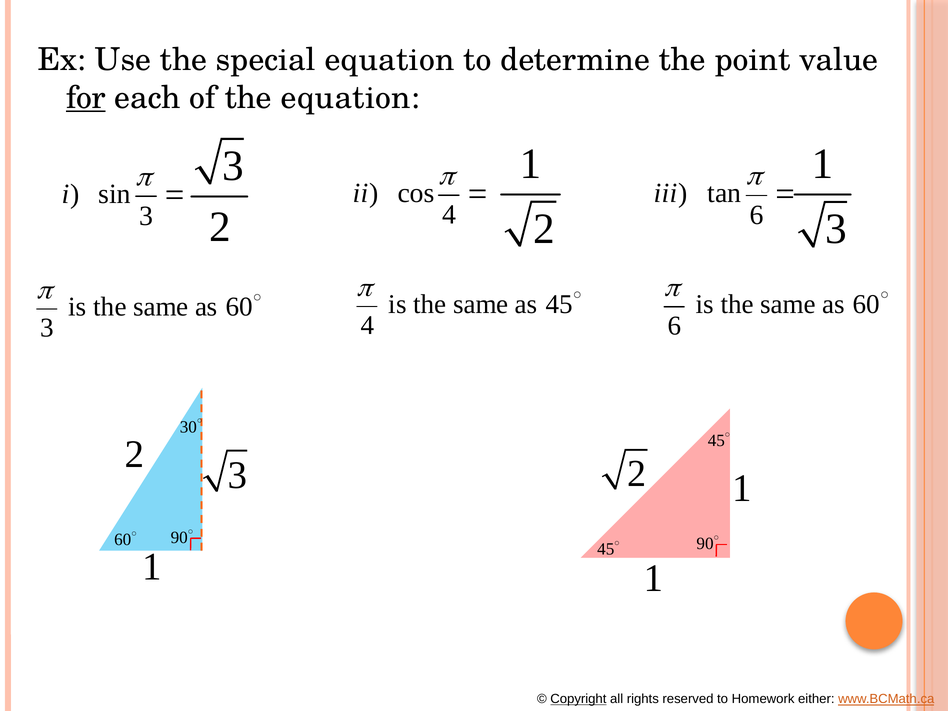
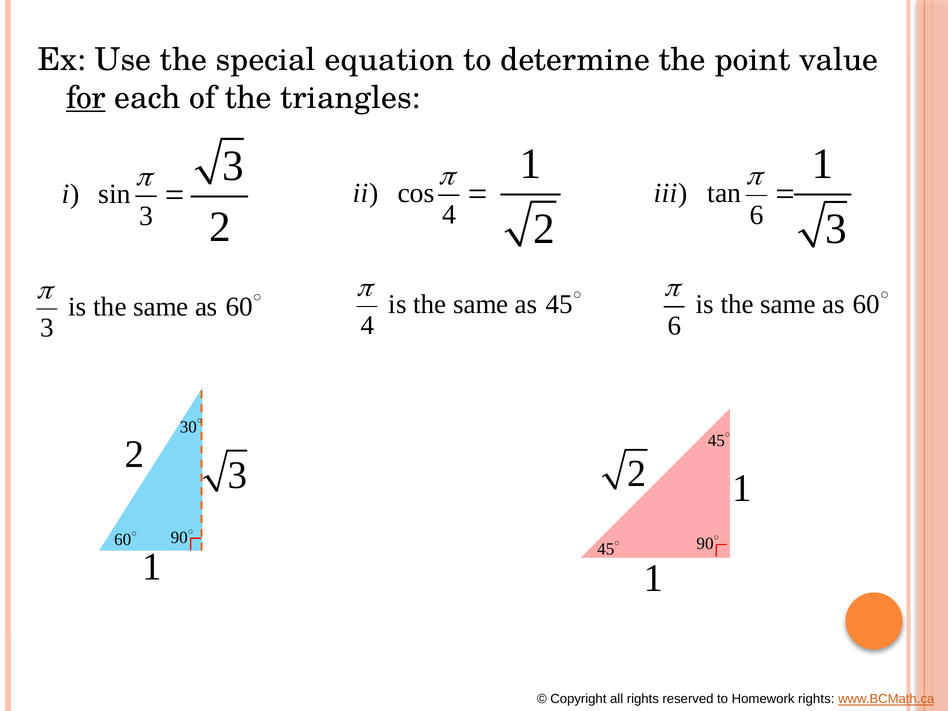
the equation: equation -> triangles (351, 98)
Copyright underline: present -> none (578, 699)
Homework either: either -> rights (816, 699)
